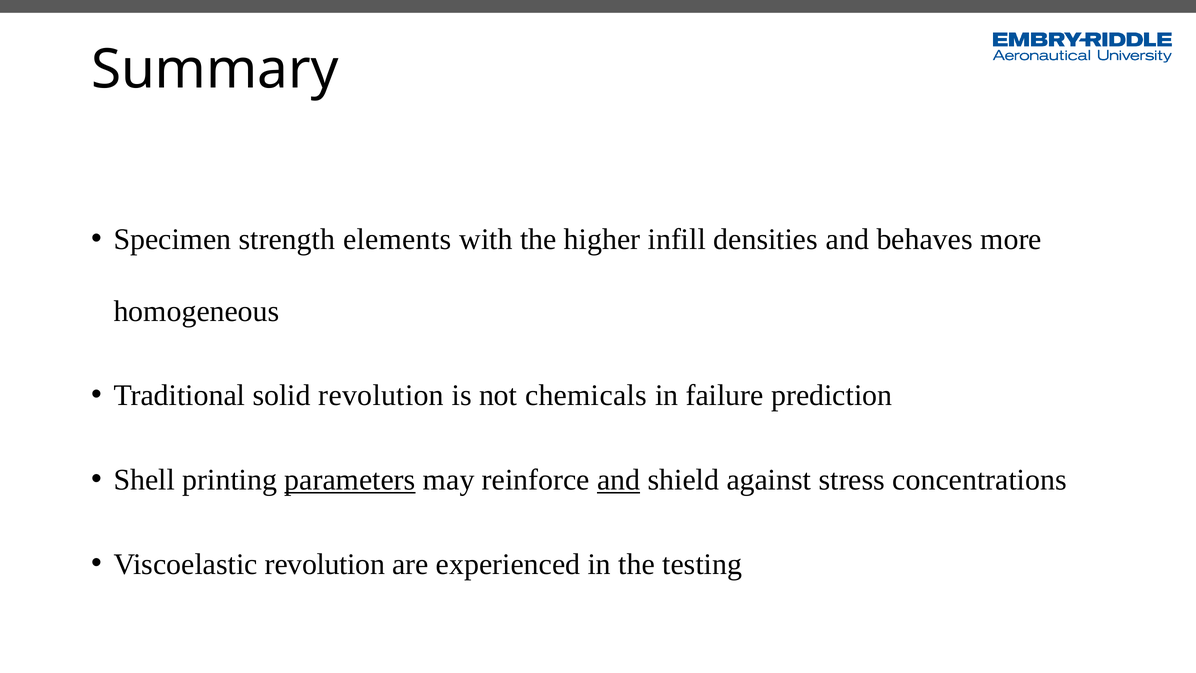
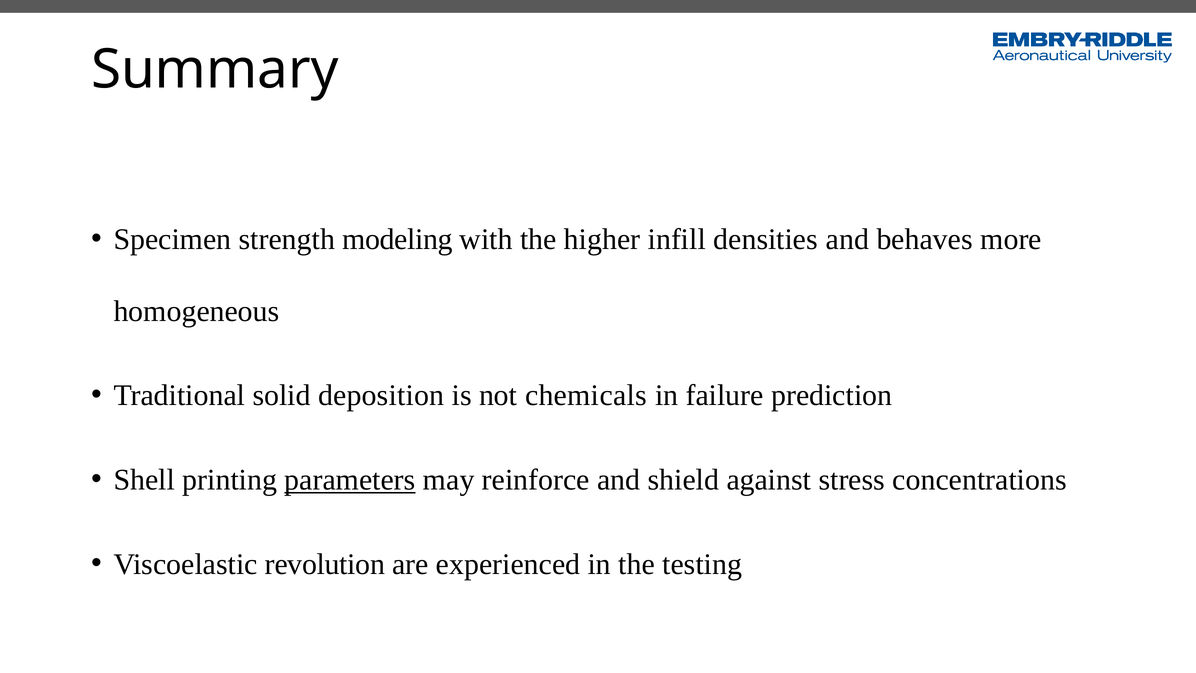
elements: elements -> modeling (397, 239)
solid revolution: revolution -> deposition (381, 395)
and underline: present -> none (619, 480)
